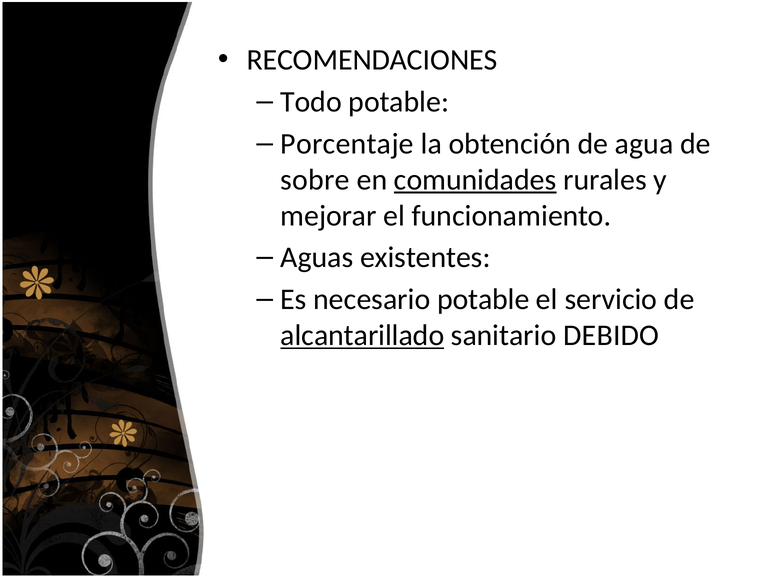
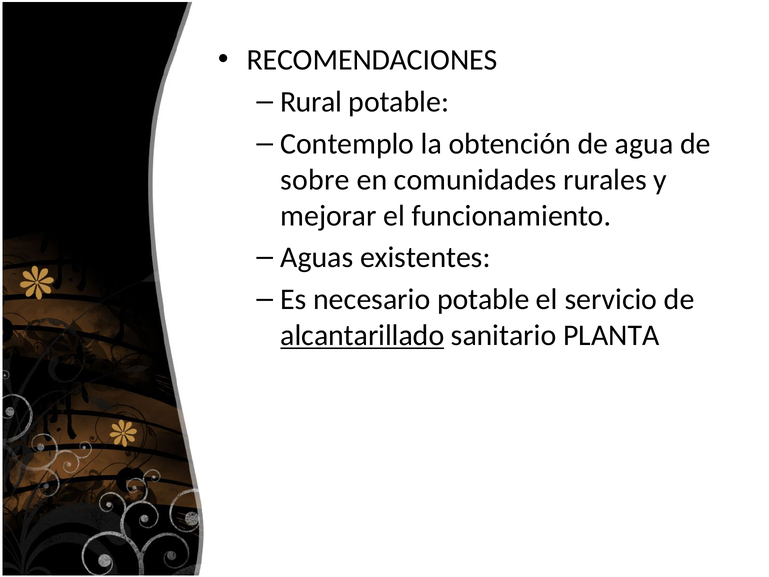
Todo: Todo -> Rural (311, 102)
Porcentaje: Porcentaje -> Contemplo (347, 144)
comunidades underline: present -> none (475, 180)
DEBIDO: DEBIDO -> PLANTA (611, 335)
